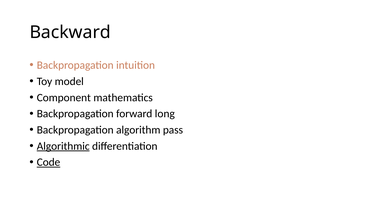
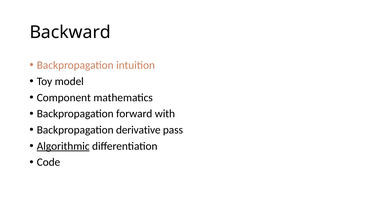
long: long -> with (165, 114)
algorithm: algorithm -> derivative (138, 130)
Code underline: present -> none (48, 163)
